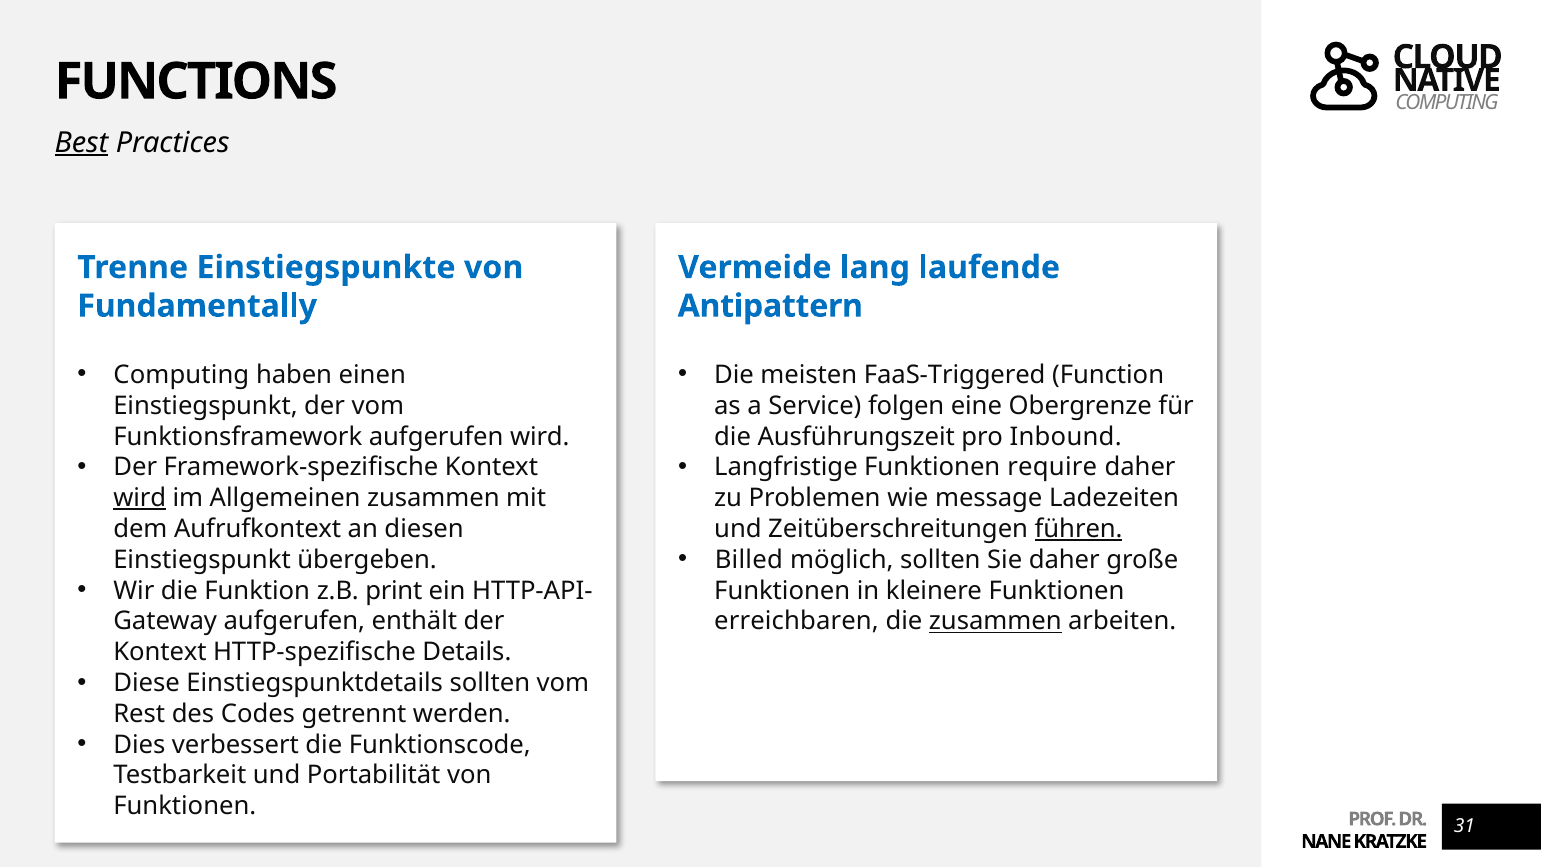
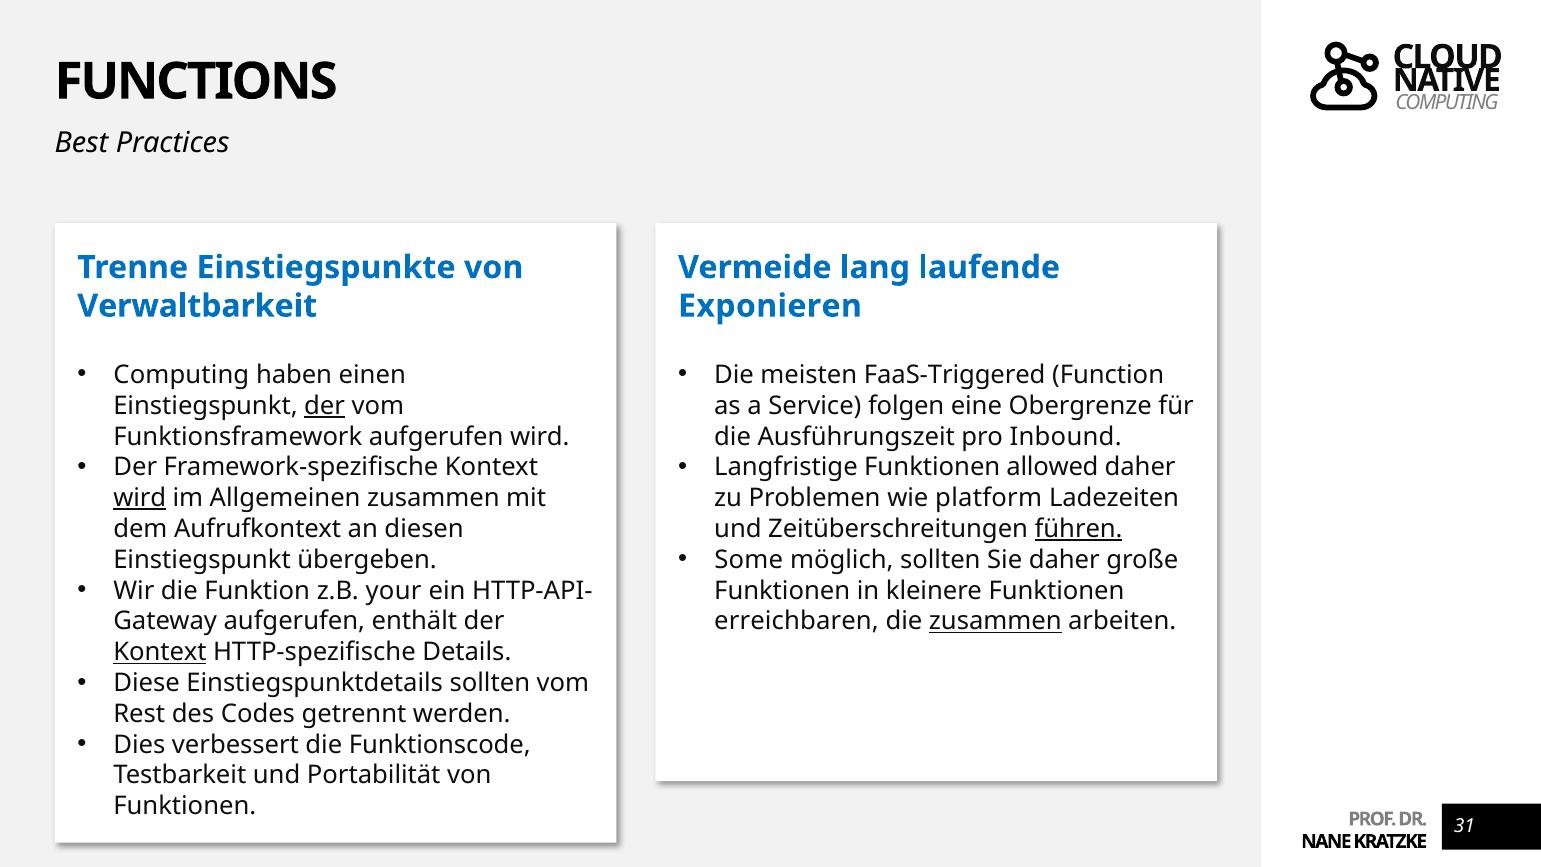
Best underline: present -> none (81, 143)
Fundamentally: Fundamentally -> Verwaltbarkeit (197, 306)
Antipattern: Antipattern -> Exponieren (770, 306)
der underline: none -> present (325, 406)
require: require -> allowed (1052, 467)
message: message -> platform (989, 498)
Billed: Billed -> Some (749, 560)
print: print -> your (394, 591)
Kontext underline: none -> present (160, 652)
